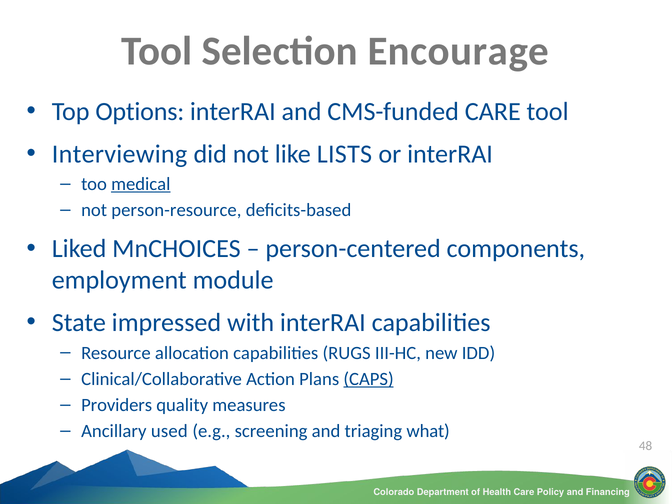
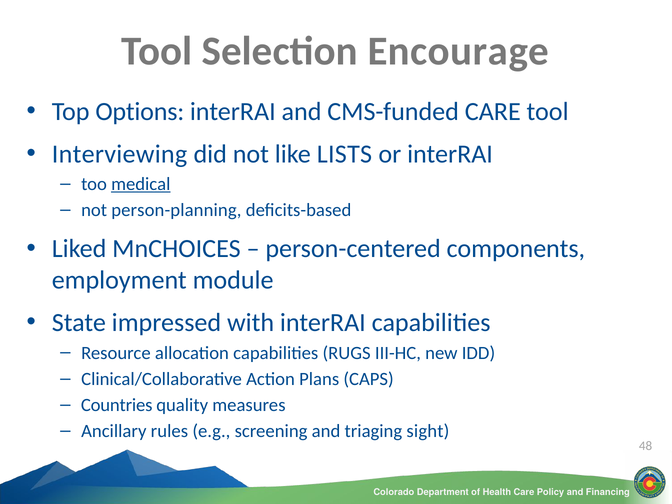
person-resource: person-resource -> person-planning (176, 210)
CAPS underline: present -> none (369, 379)
Providers: Providers -> Countries (117, 405)
used: used -> rules (169, 431)
what: what -> sight (428, 431)
